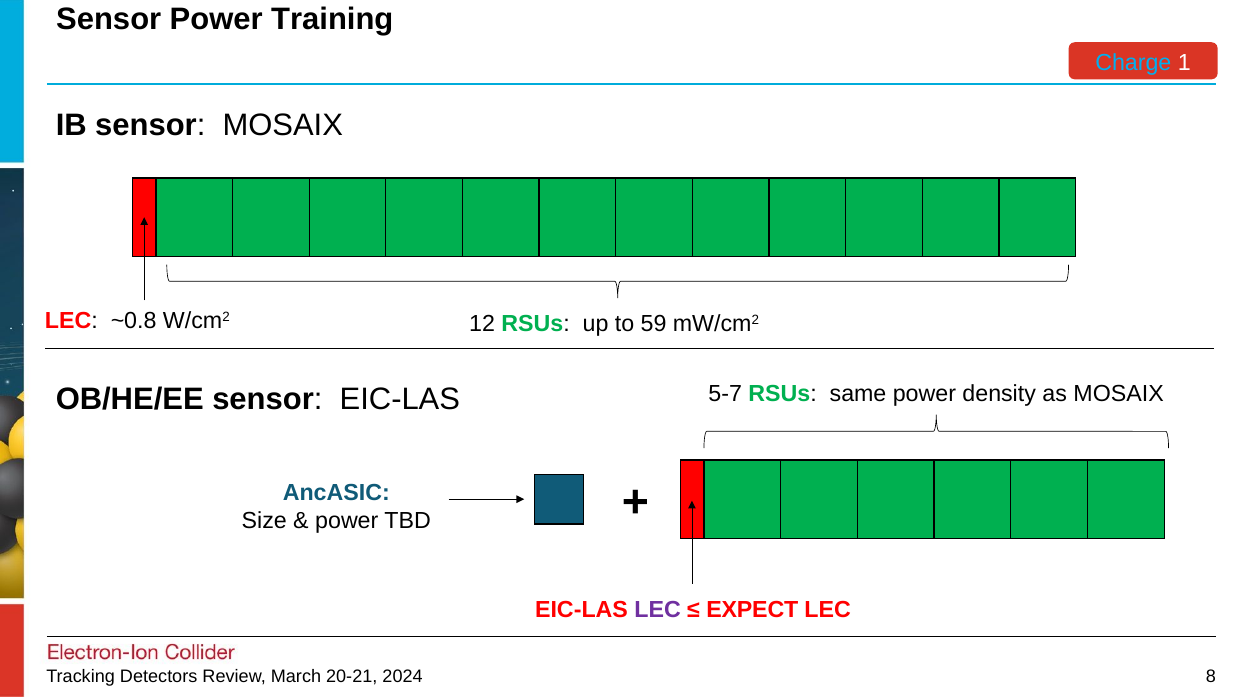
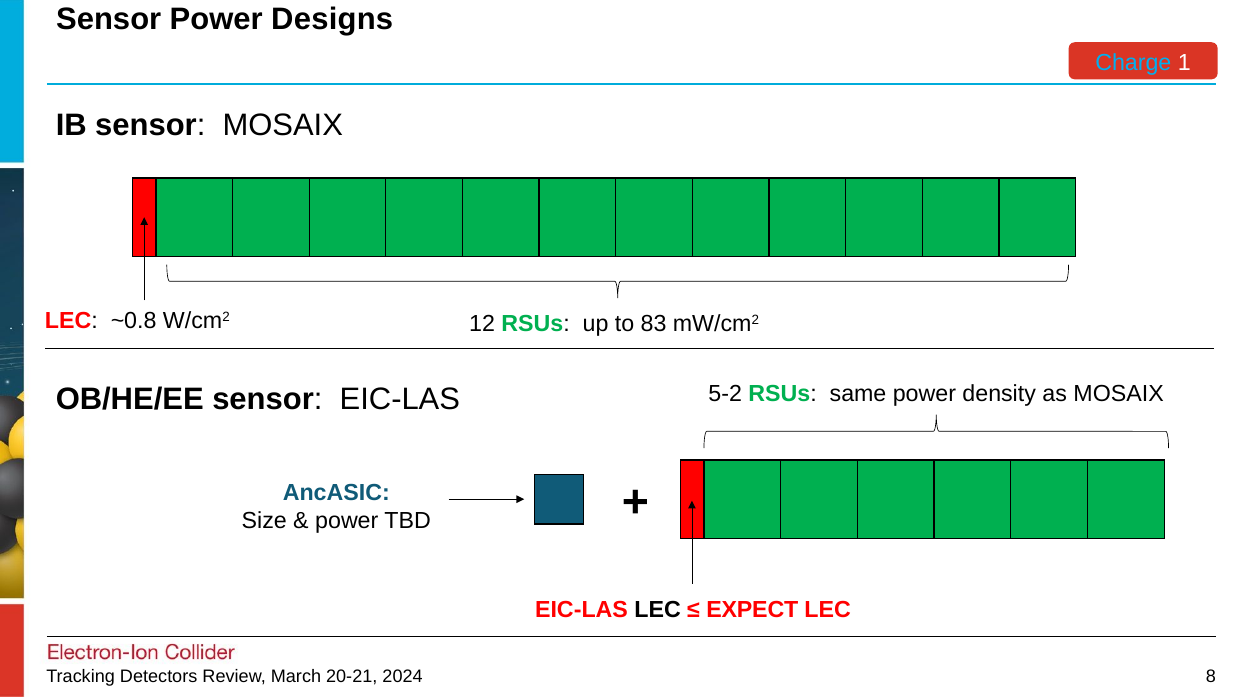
Training: Training -> Designs (332, 19)
59: 59 -> 83 (654, 324)
5-7: 5-7 -> 5-2 (725, 394)
LEC colour: purple -> black (658, 609)
